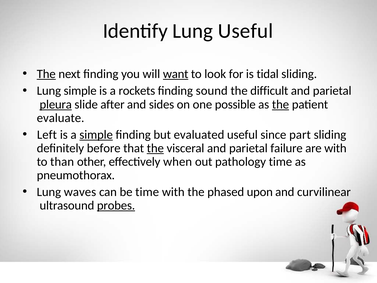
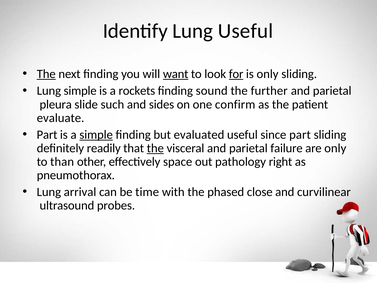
for underline: none -> present (236, 74)
is tidal: tidal -> only (268, 74)
difficult: difficult -> further (269, 91)
pleura underline: present -> none (56, 104)
after: after -> such (112, 104)
possible: possible -> confirm (235, 104)
the underline: present -> none (281, 104)
Left: Left -> Part (47, 134)
before: before -> readily (104, 148)
are with: with -> only (335, 148)
when: when -> space (178, 162)
pathology time: time -> right (280, 162)
waves: waves -> arrival (80, 192)
upon: upon -> close (260, 192)
probes underline: present -> none (116, 205)
